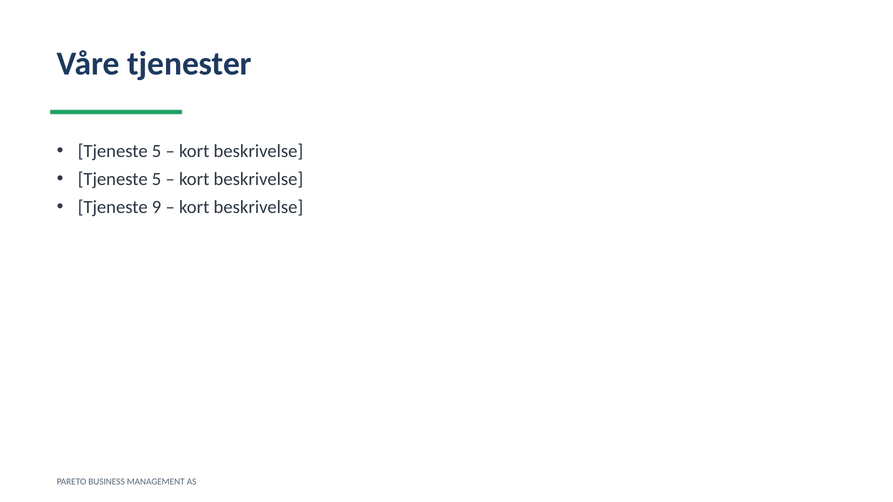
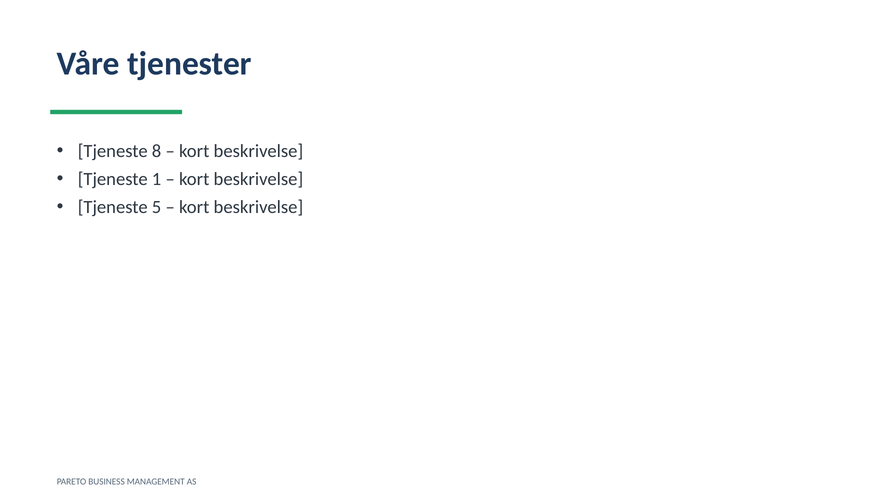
5: 5 -> 8 (157, 151)
5: 5 -> 1 (157, 179)
9: 9 -> 5 (157, 207)
